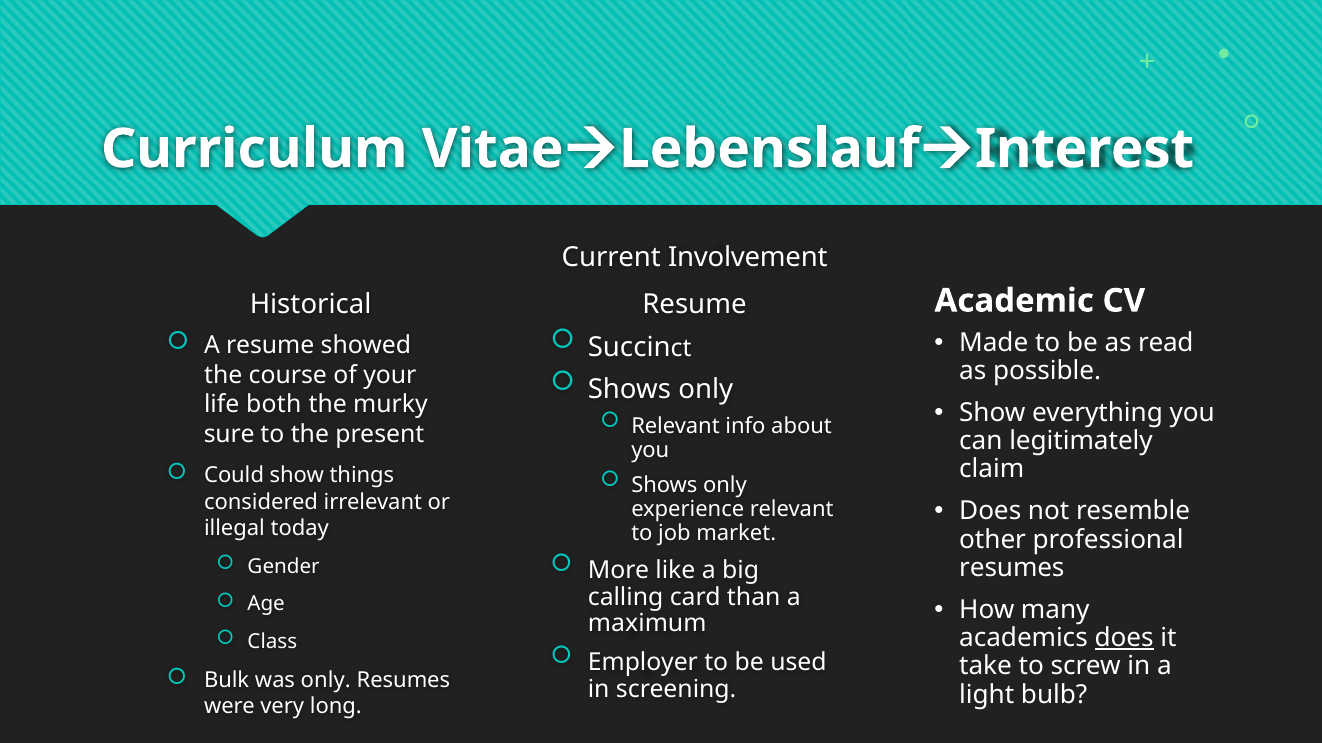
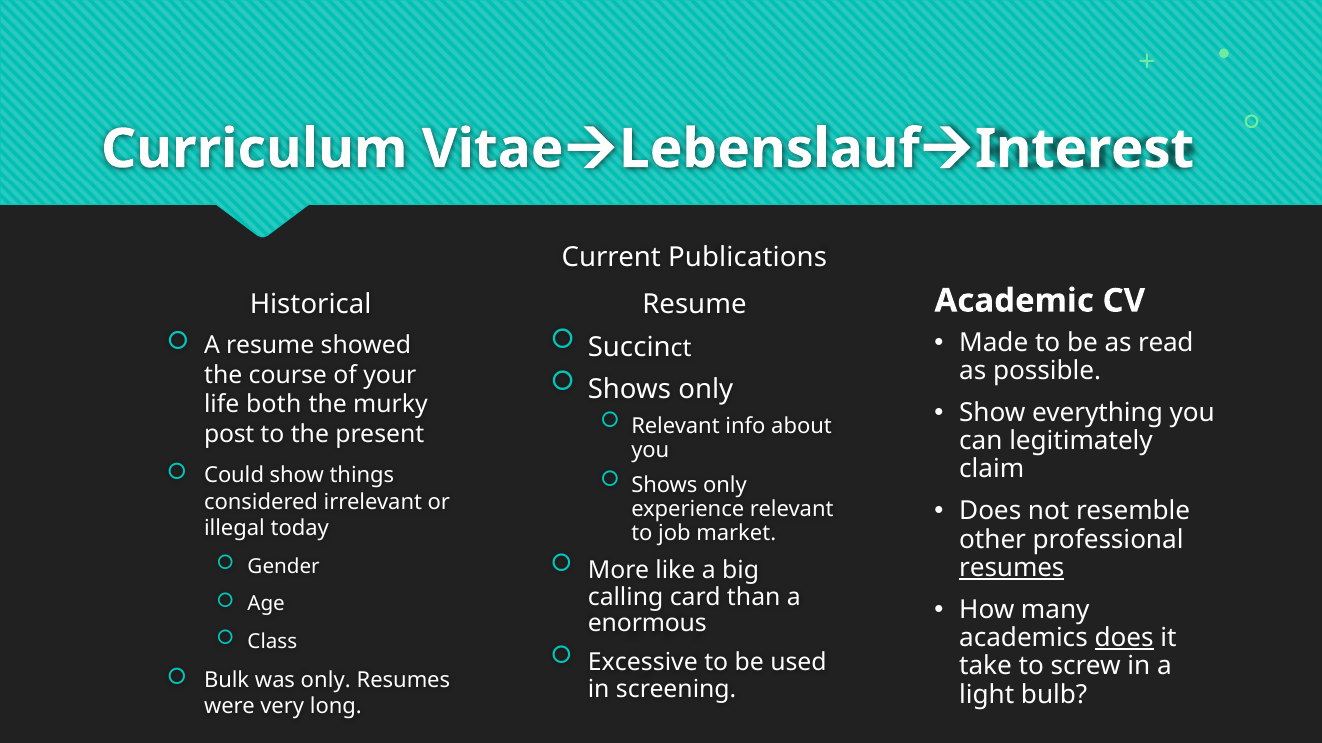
Involvement: Involvement -> Publications (748, 258)
sure: sure -> post (229, 435)
resumes underline: none -> present (1012, 568)
maximum: maximum -> enormous (647, 624)
Employer: Employer -> Excessive (643, 663)
